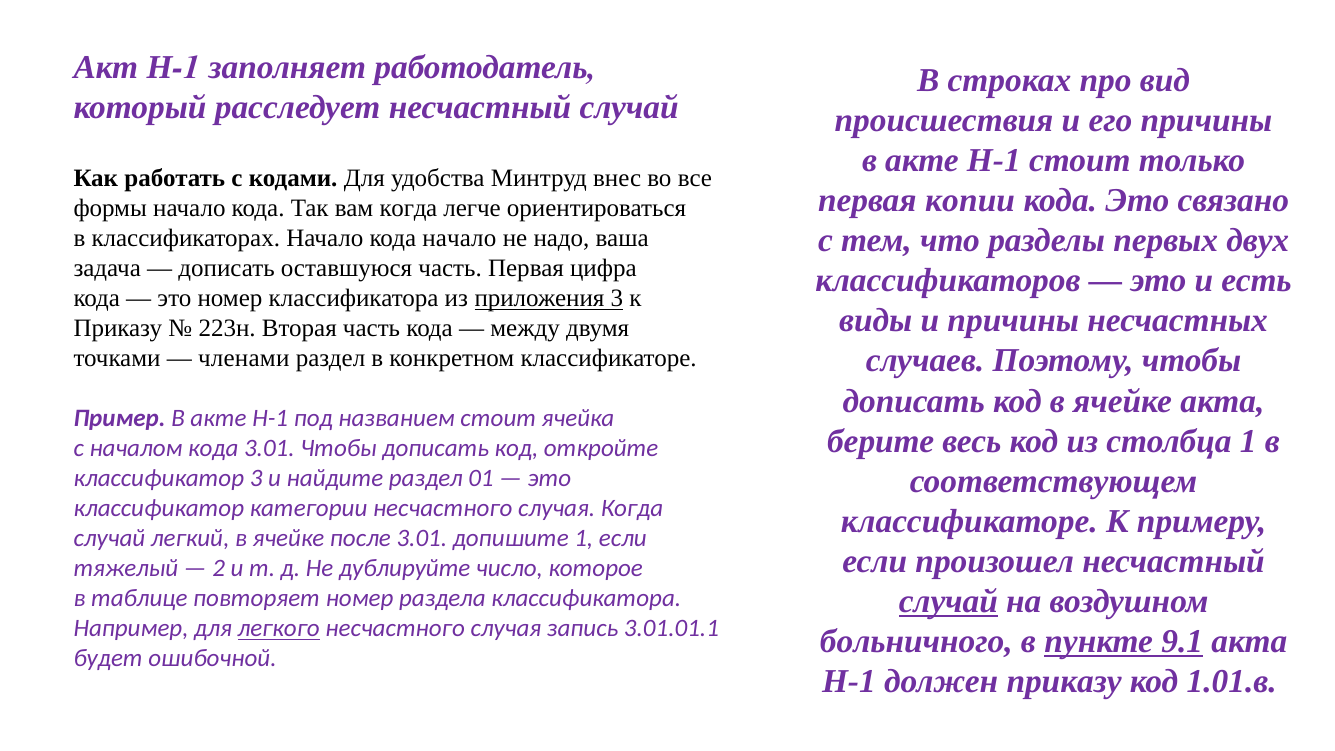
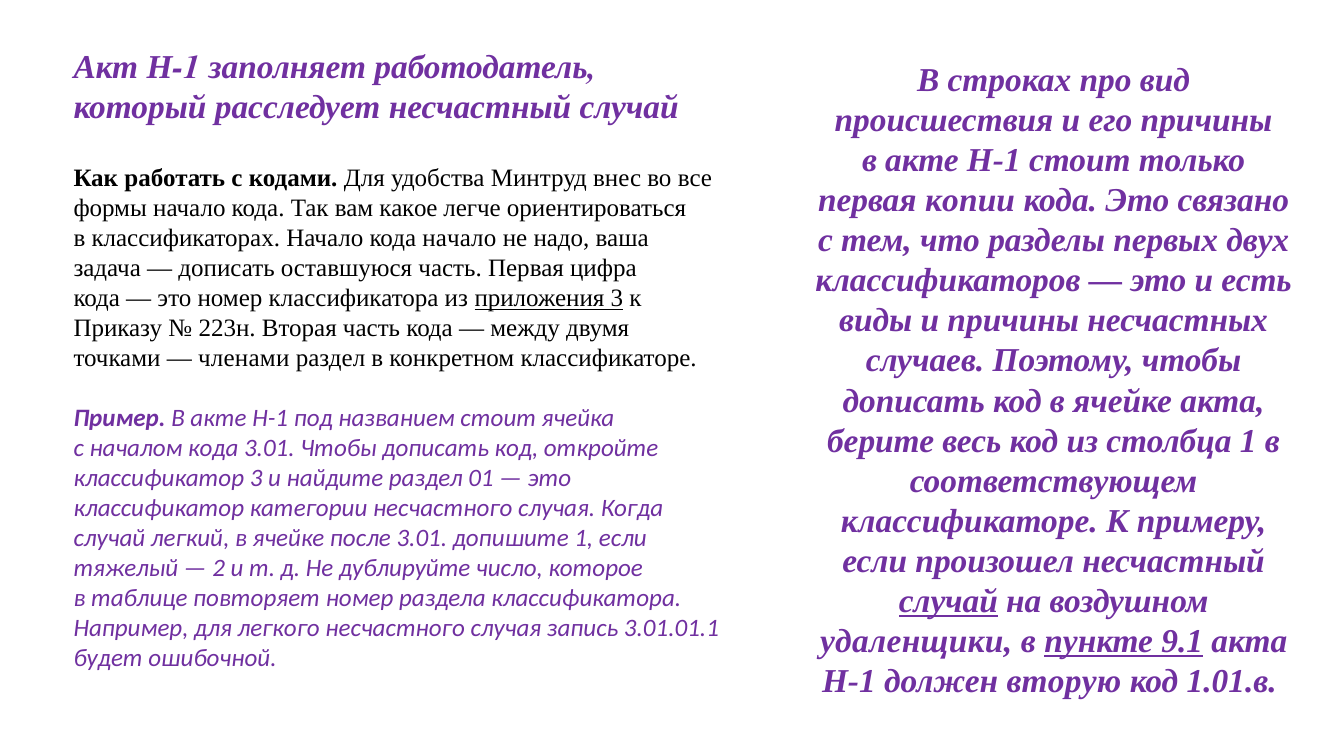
вам когда: когда -> какое (408, 208)
легкого underline: present -> none (279, 629)
больничного: больничного -> удаленщики (916, 641)
должен приказу: приказу -> вторую (1064, 681)
